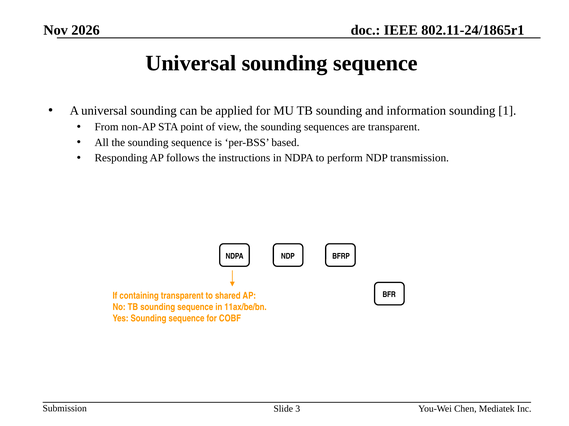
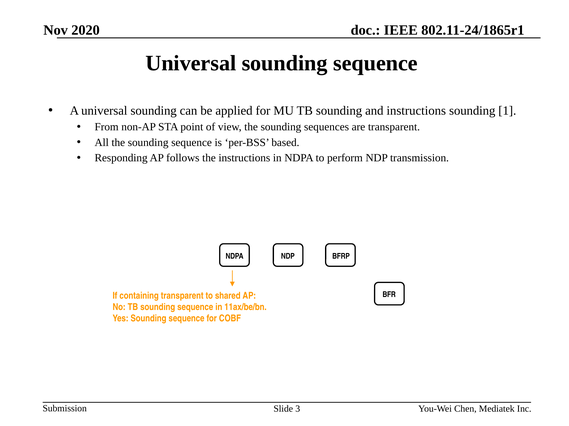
2026: 2026 -> 2020 (86, 30)
and information: information -> instructions (416, 111)
